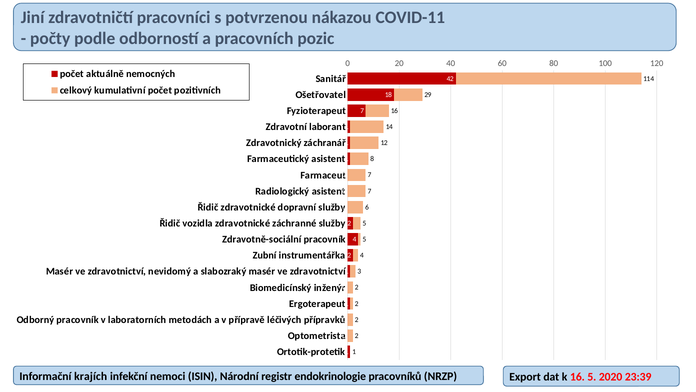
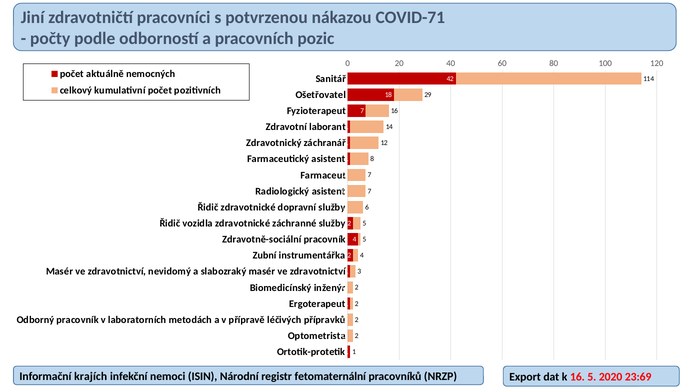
COVID-11: COVID-11 -> COVID-71 (410, 18)
endokrinologie: endokrinologie -> fetomaternální (330, 376)
23:39: 23:39 -> 23:69 (638, 376)
